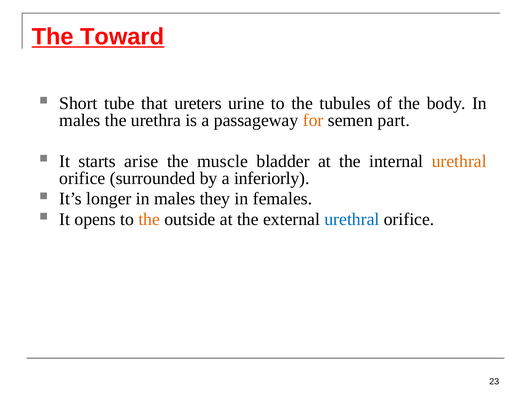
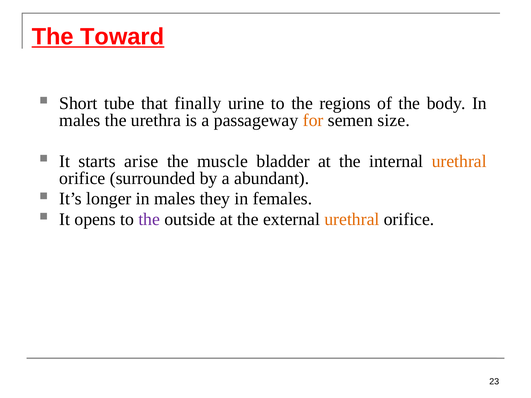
ureters: ureters -> finally (198, 103)
tubules: tubules -> regions (345, 103)
part: part -> size (394, 120)
inferiorly: inferiorly -> abundant (272, 178)
the colour: orange -> purple (149, 219)
urethral colour: blue -> orange (352, 219)
